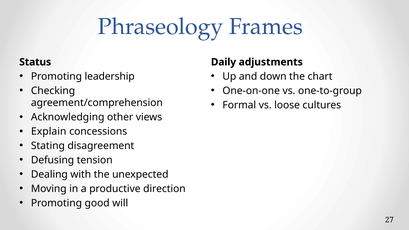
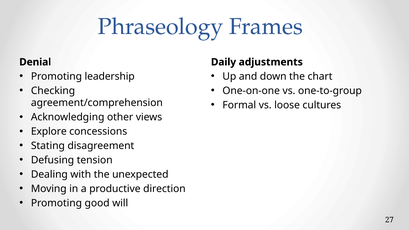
Status: Status -> Denial (35, 62)
Explain: Explain -> Explore (49, 132)
